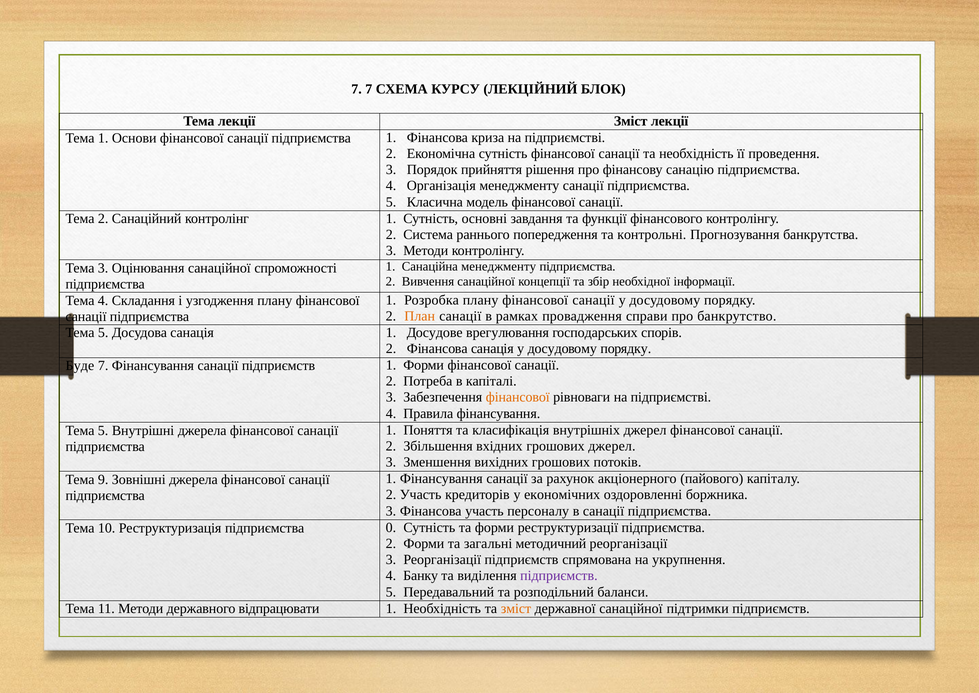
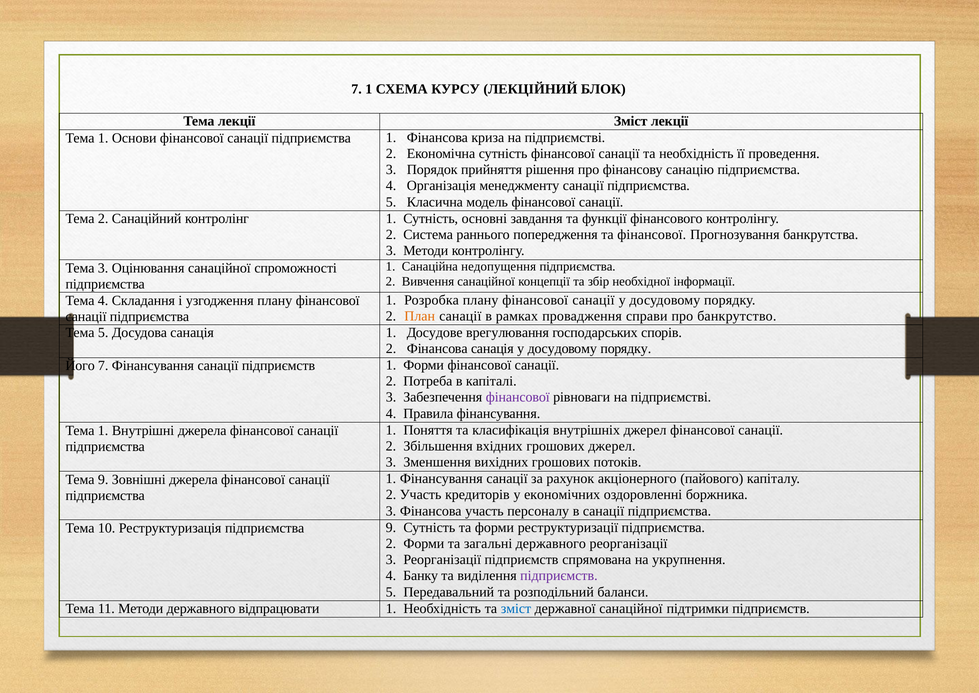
7 7: 7 -> 1 (369, 89)
та контрольні: контрольні -> фінансової (652, 234)
Санаційна менеджменту: менеджменту -> недопущення (499, 266)
Буде: Буде -> Його (80, 365)
фінансової colour: orange -> purple (518, 397)
5: 5 -> 1 (103, 430)
підприємства 0: 0 -> 9 (391, 527)
загальні методичний: методичний -> державного (551, 543)
зміст colour: orange -> blue (516, 608)
